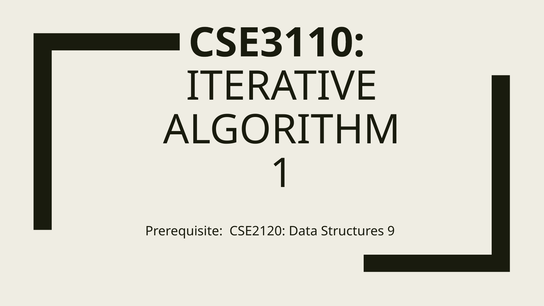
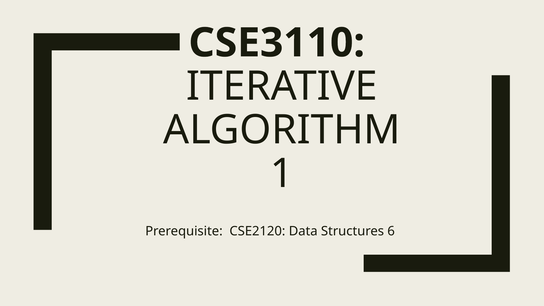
9: 9 -> 6 (391, 231)
